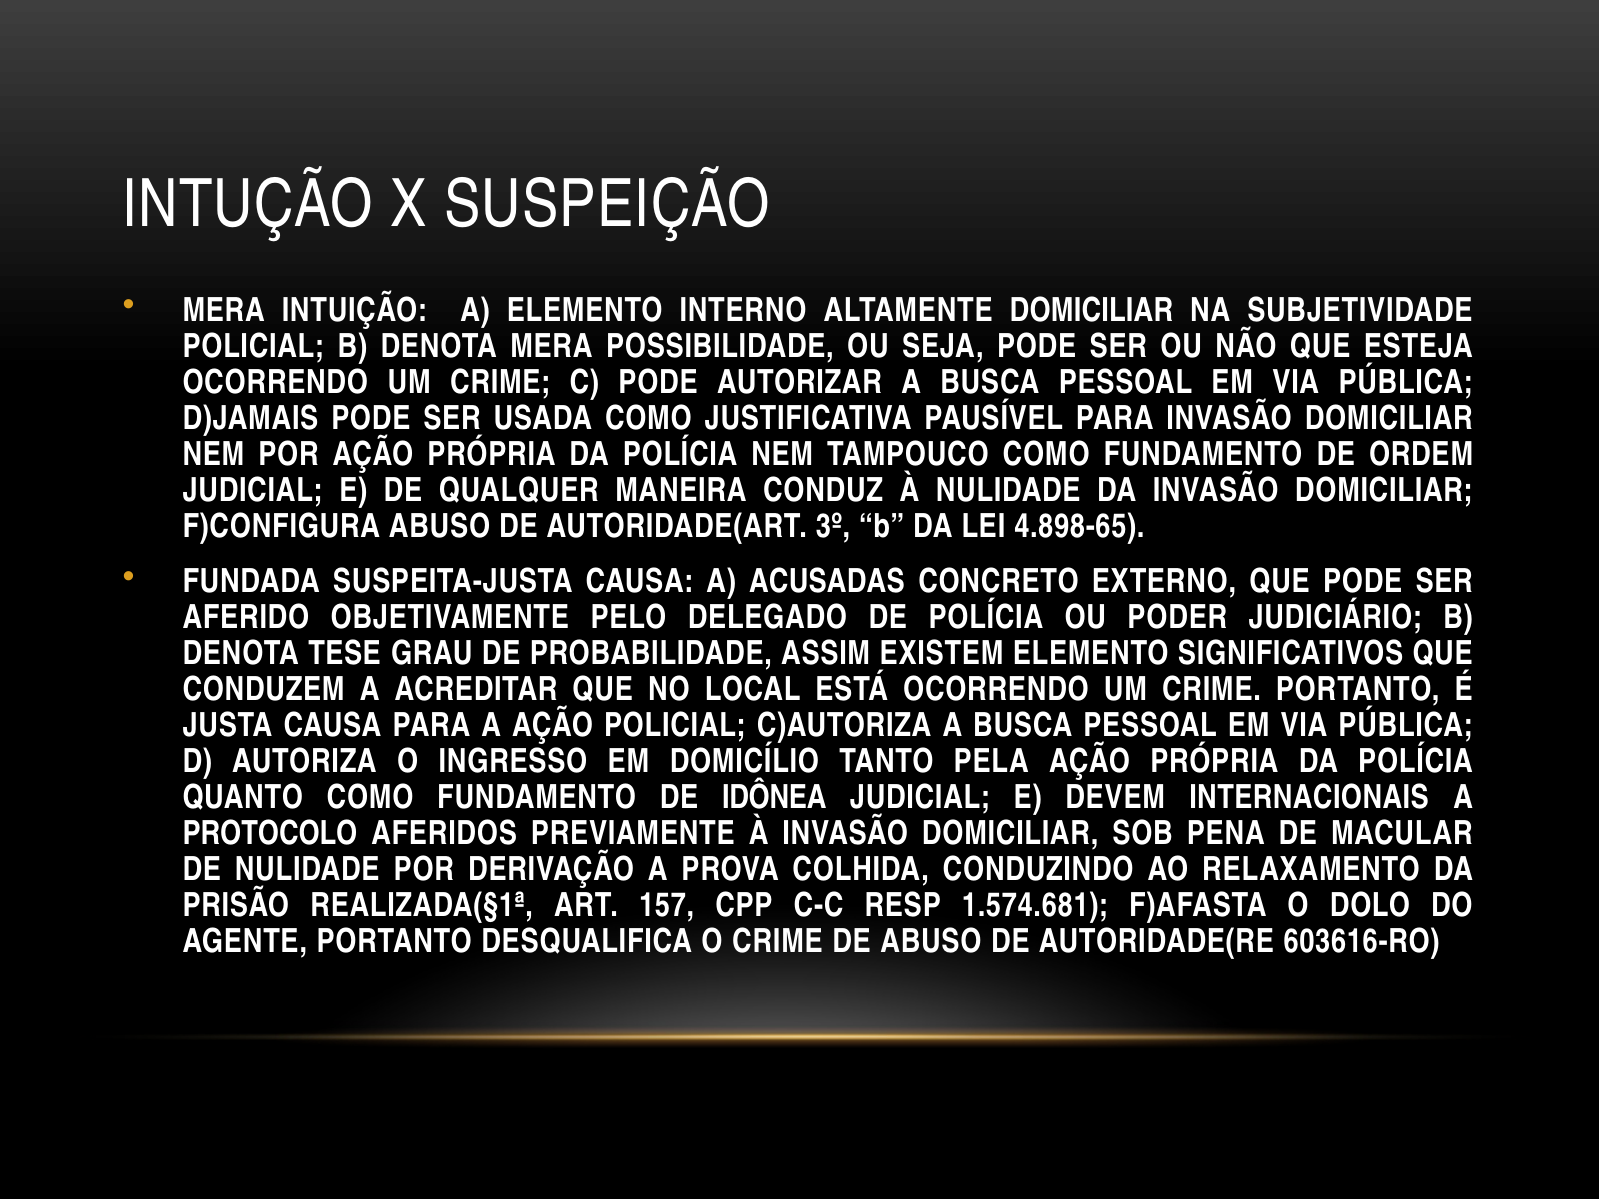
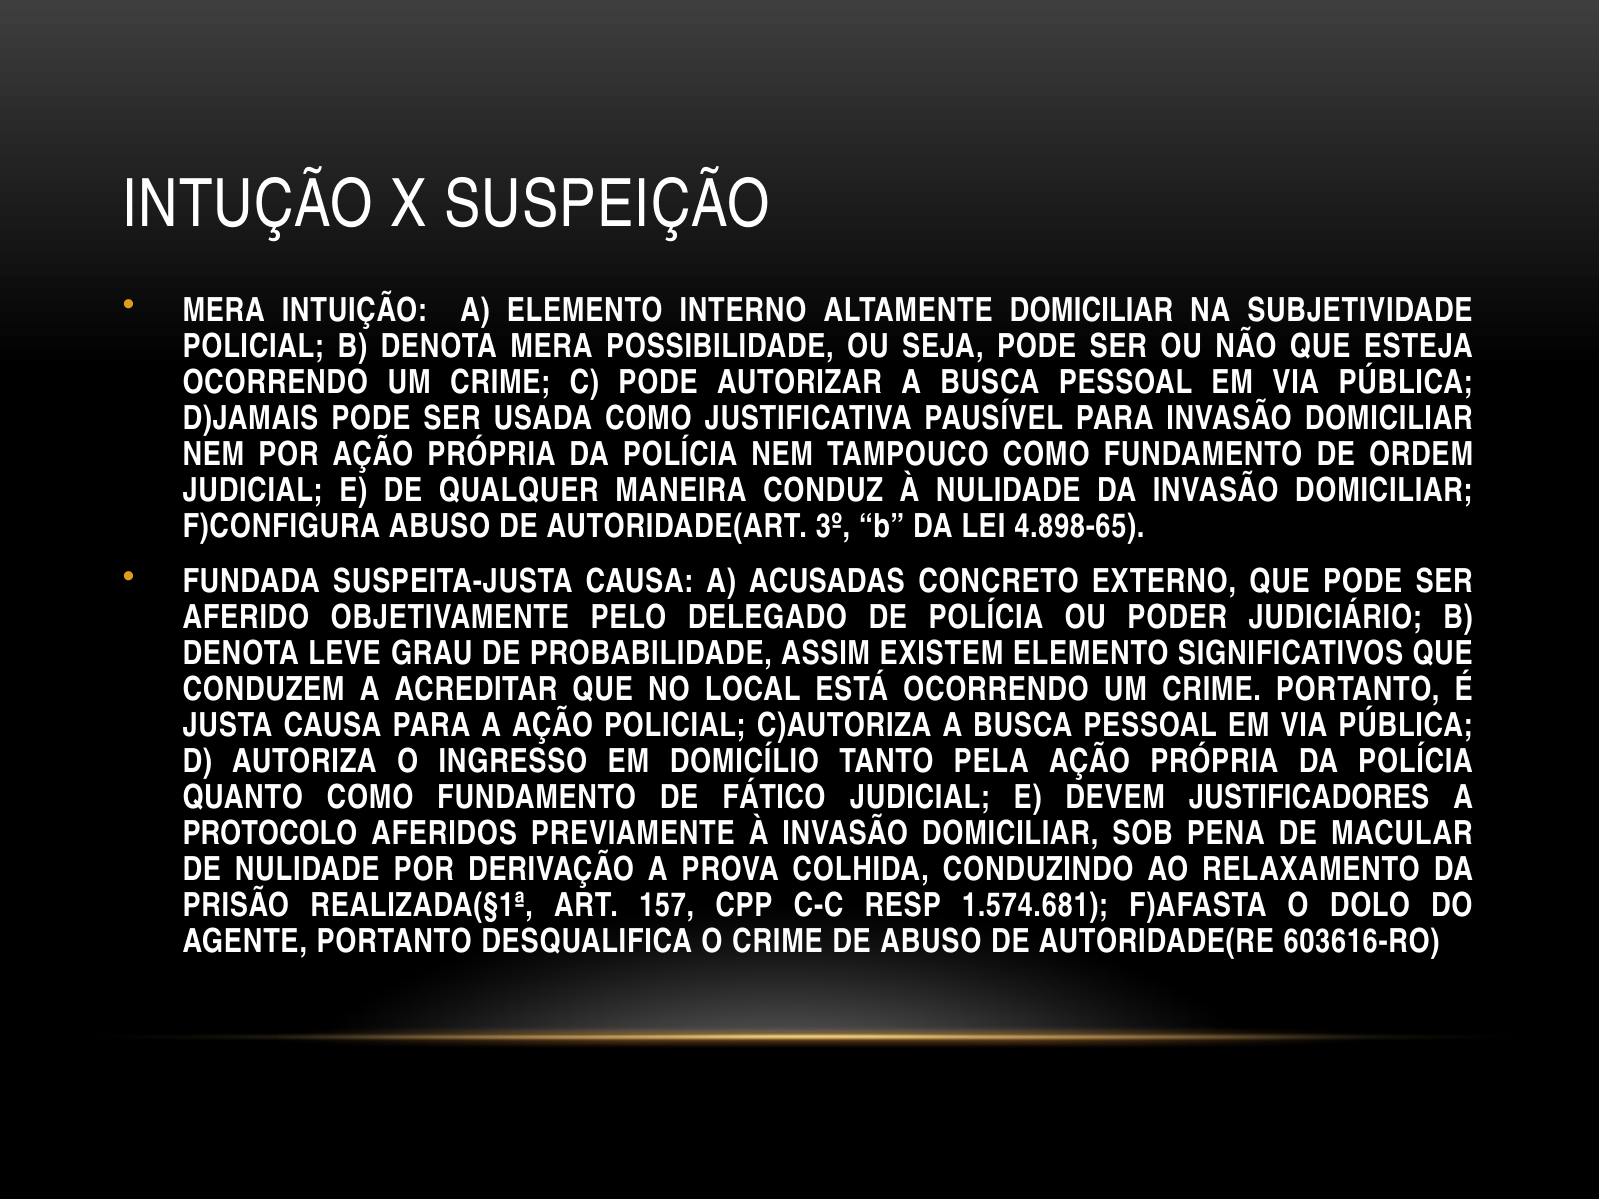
TESE: TESE -> LEVE (345, 654)
IDÔNEA: IDÔNEA -> FÁTICO (774, 798)
INTERNACIONAIS: INTERNACIONAIS -> JUSTIFICADORES (1309, 798)
